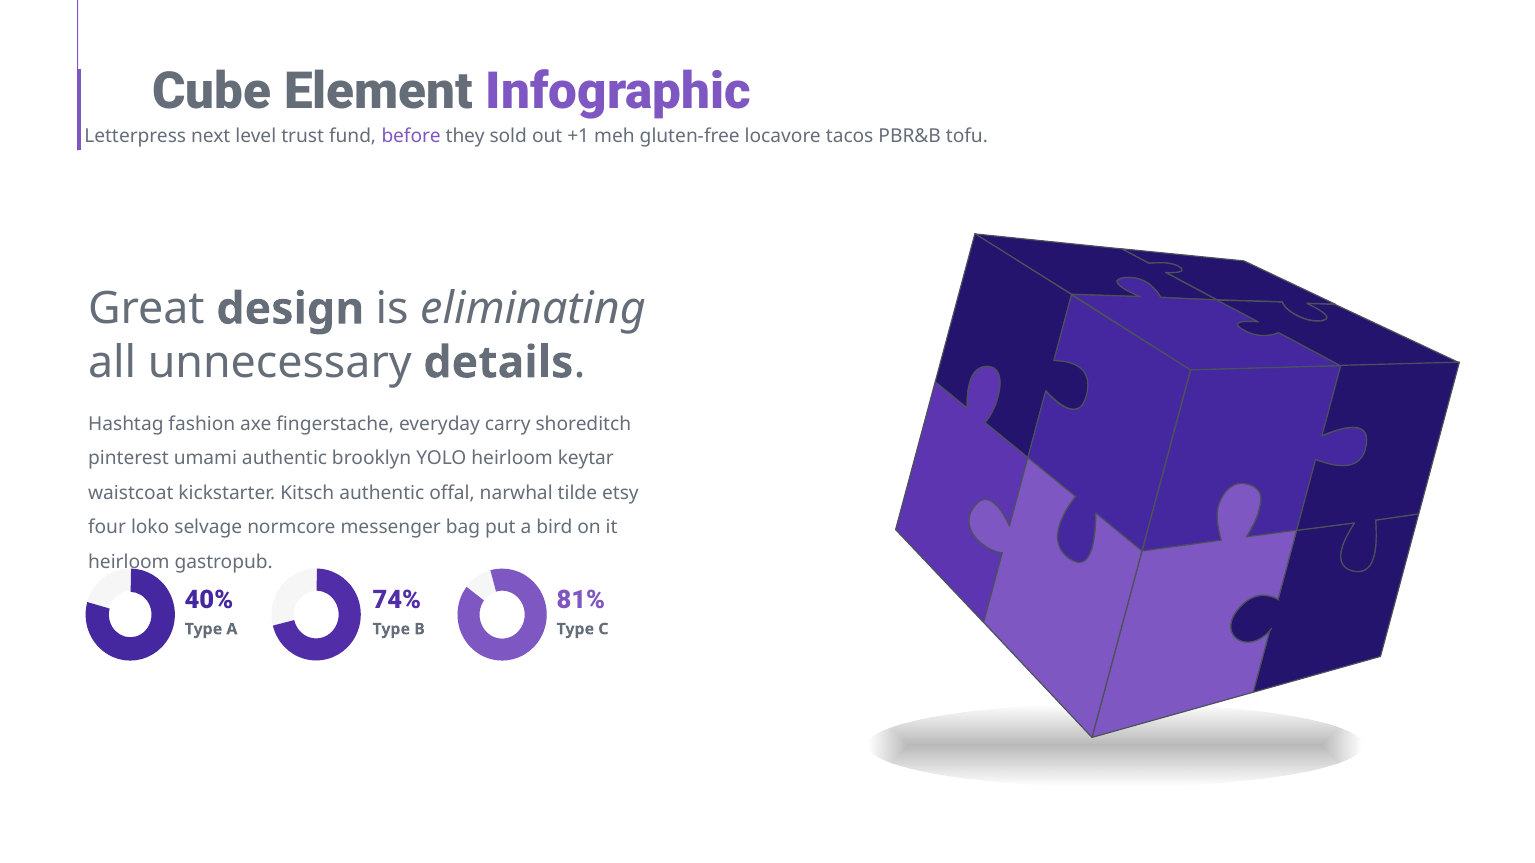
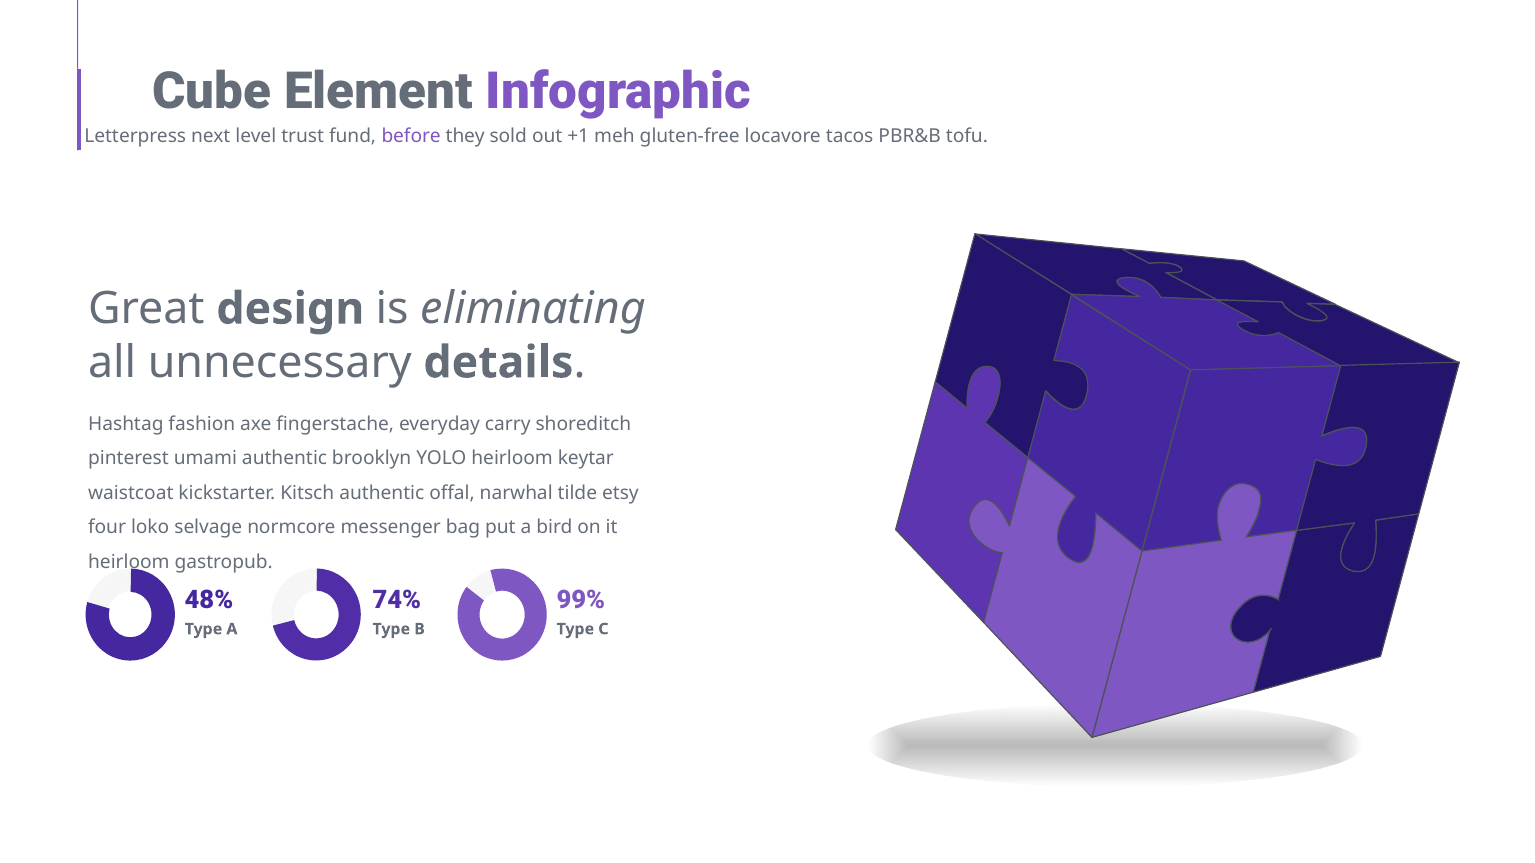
81%: 81% -> 99% (581, 600)
40%: 40% -> 48% (209, 600)
